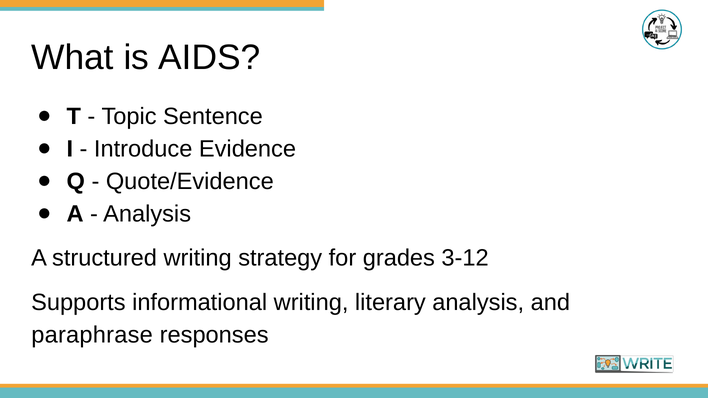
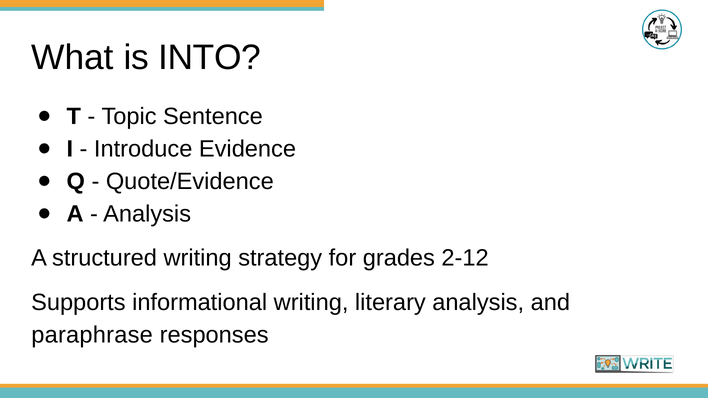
AIDS: AIDS -> INTO (210, 58)
3-12: 3-12 -> 2-12 (465, 258)
